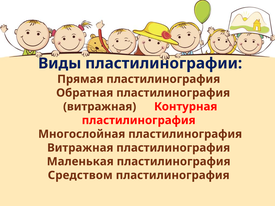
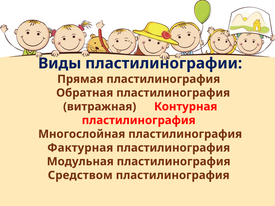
Витражная: Витражная -> Фактурная (80, 148)
Маленькая: Маленькая -> Модульная (80, 162)
